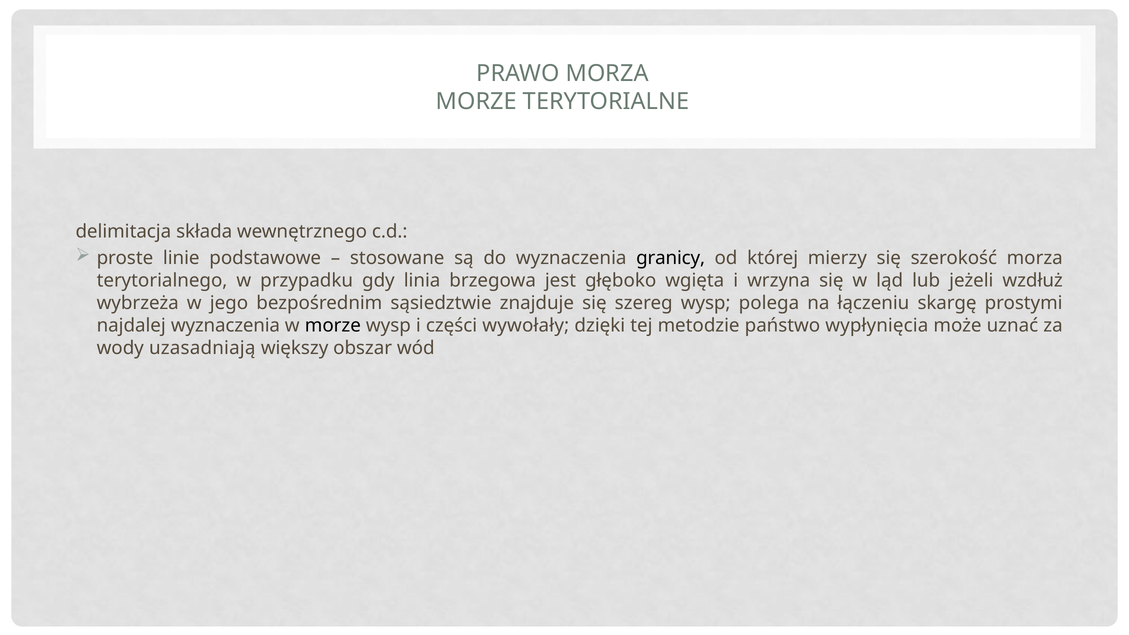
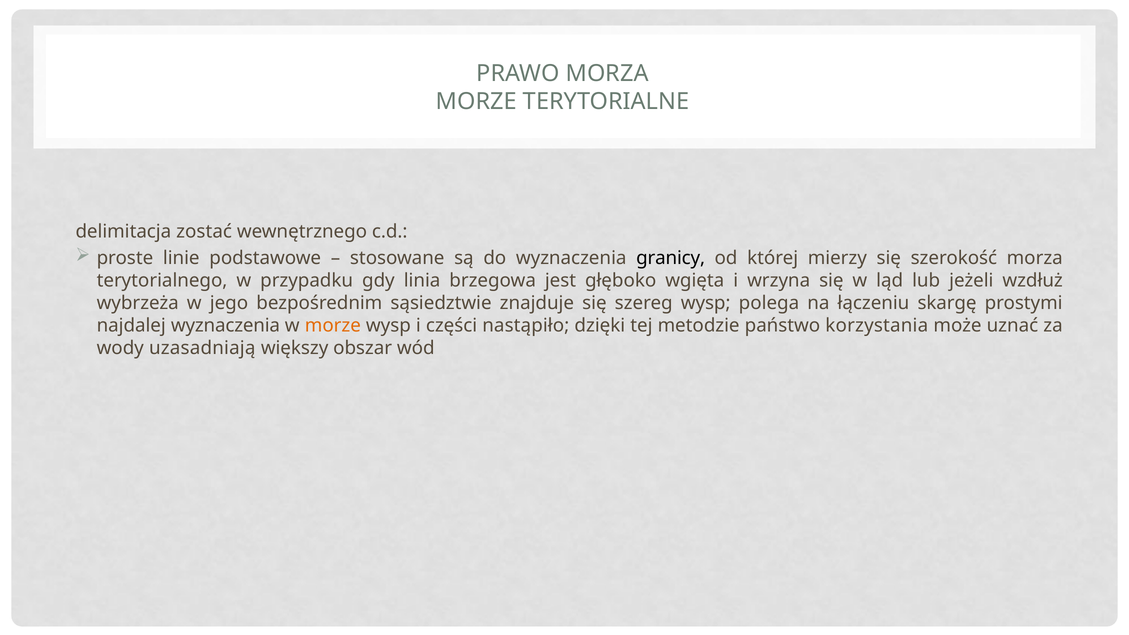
składa: składa -> zostać (204, 232)
morze colour: black -> orange (333, 326)
wywołały: wywołały -> nastąpiło (526, 326)
wypłynięcia: wypłynięcia -> korzystania (877, 326)
